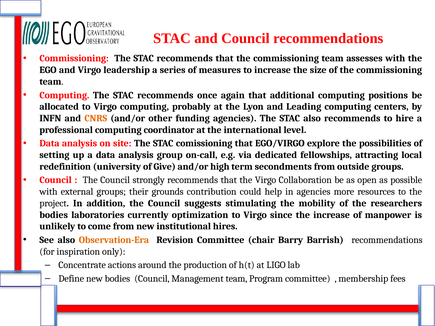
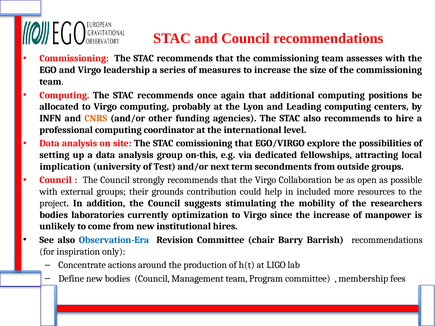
on-call: on-call -> on-this (202, 155)
redefinition: redefinition -> implication (65, 167)
Give: Give -> Test (165, 167)
high: high -> next (220, 167)
in agencies: agencies -> included (314, 192)
Observation-Era colour: orange -> blue (114, 240)
